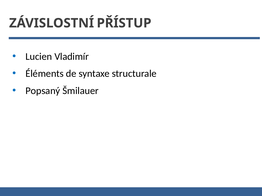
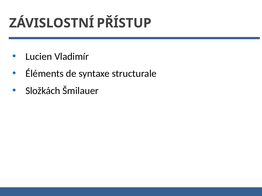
Popsaný: Popsaný -> Složkách (43, 91)
